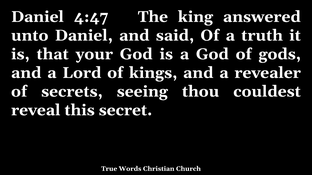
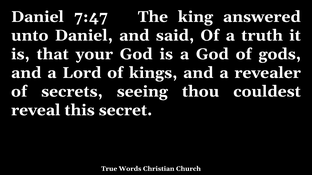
4:47: 4:47 -> 7:47 (91, 17)
